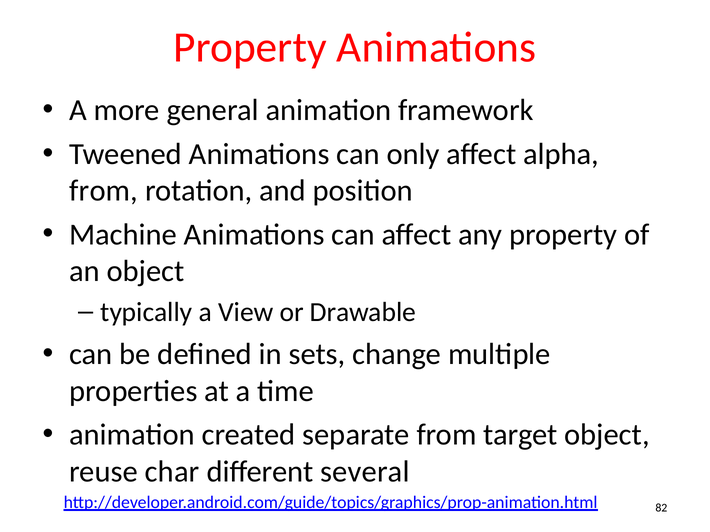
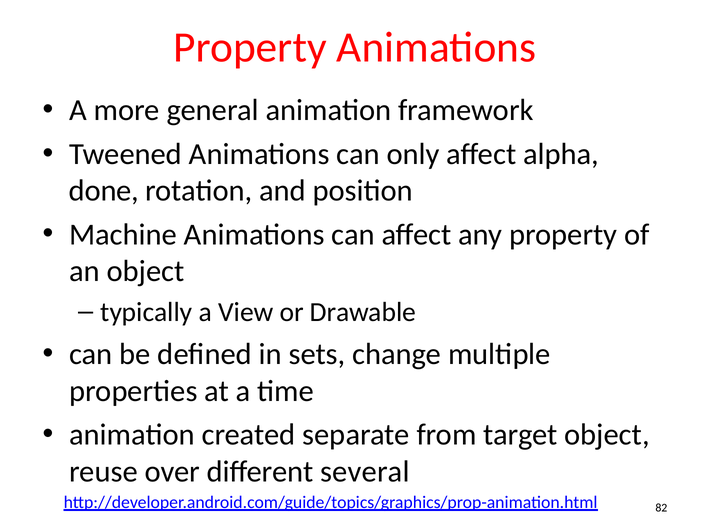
from: from -> done (104, 191)
char: char -> over (172, 472)
